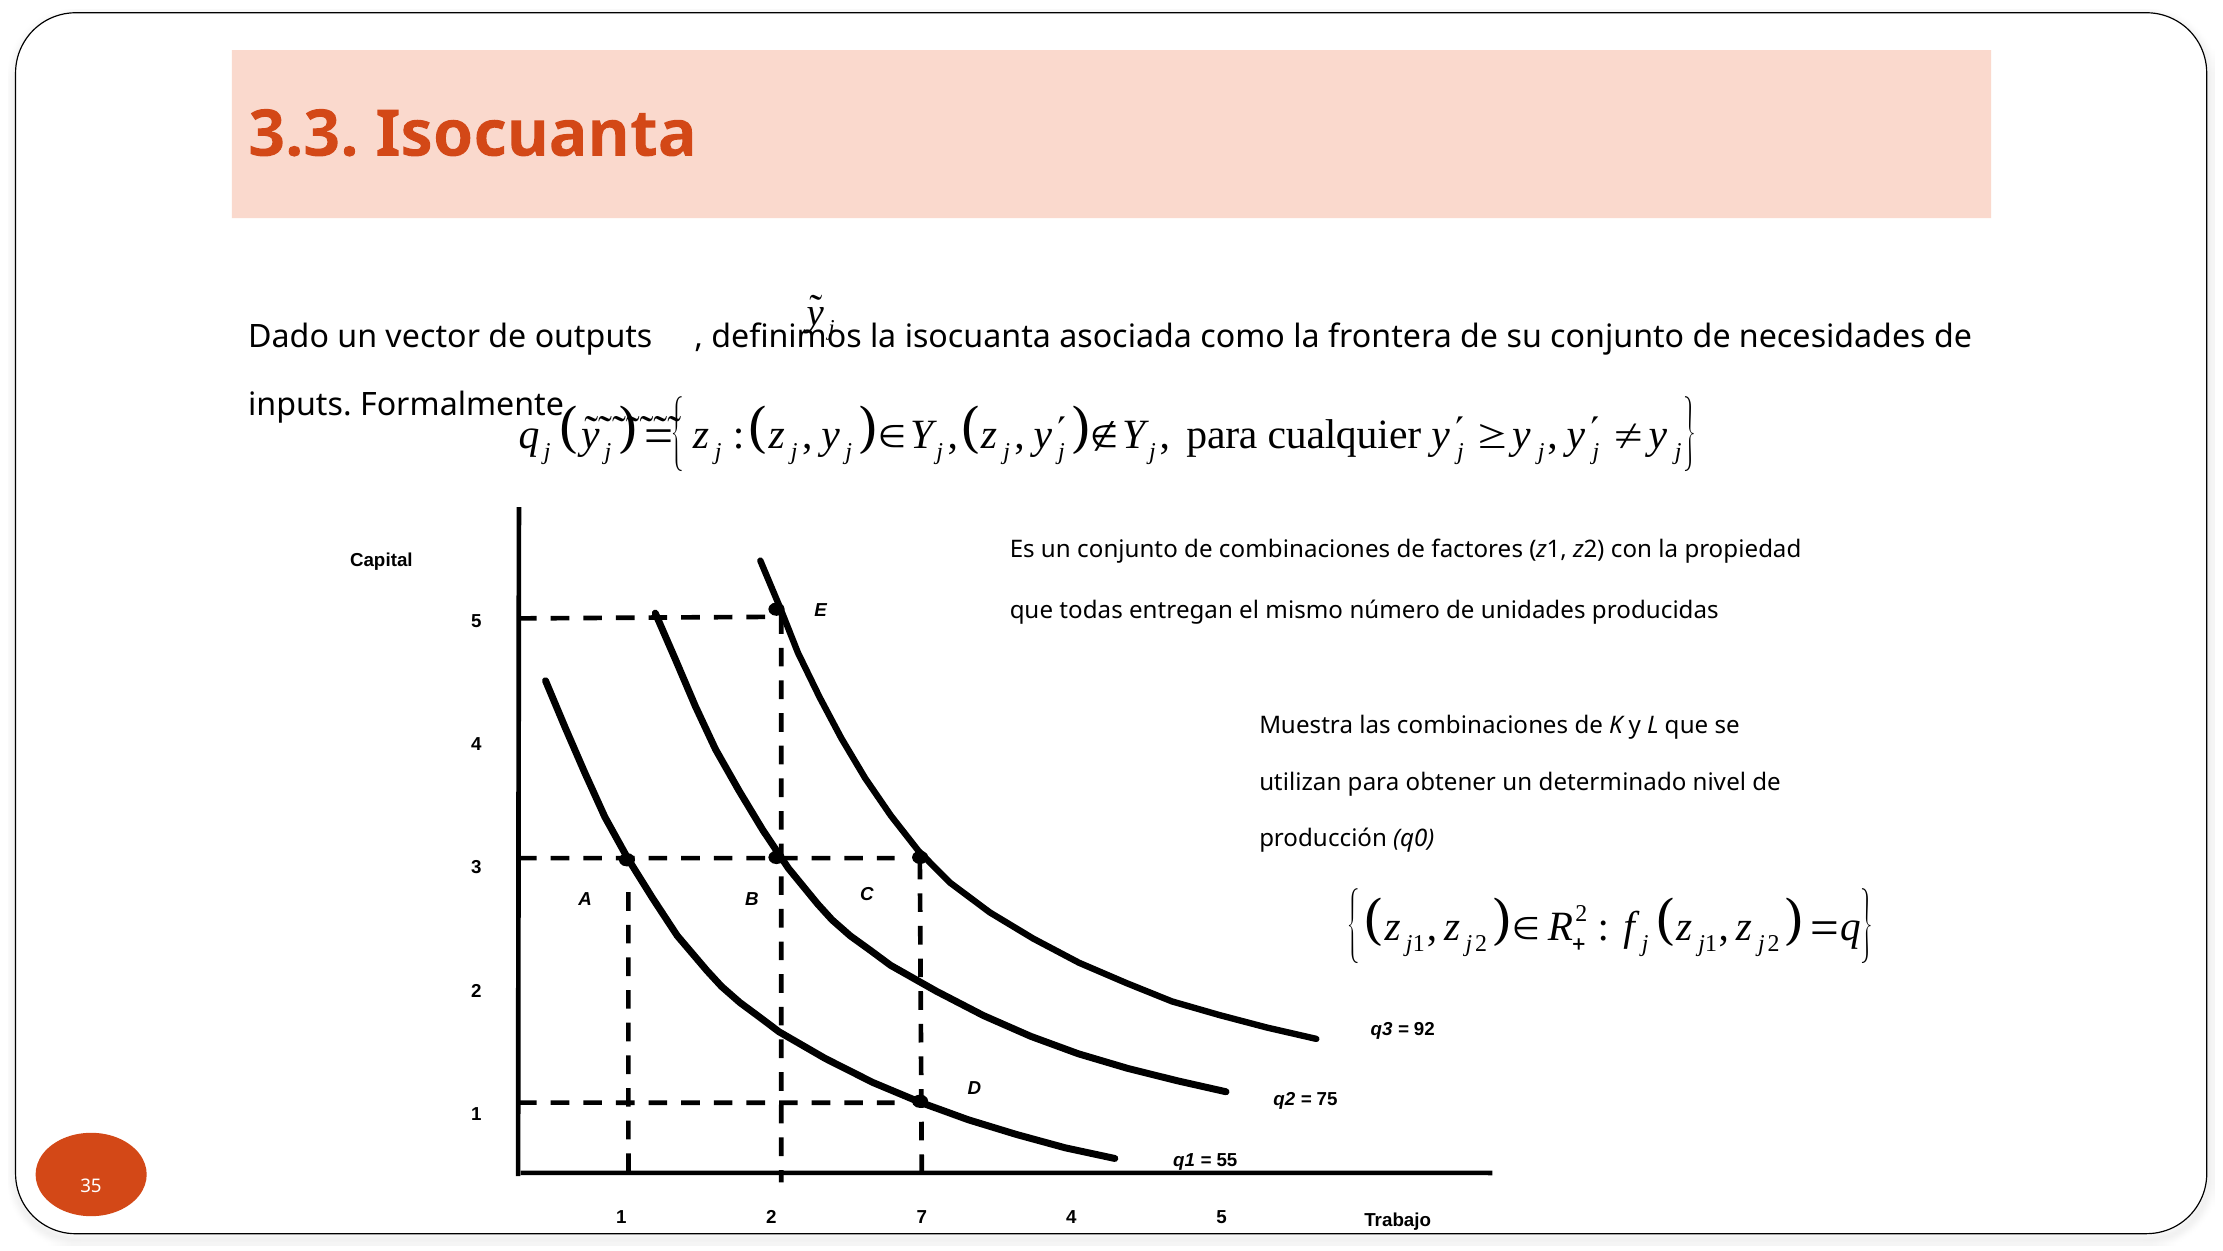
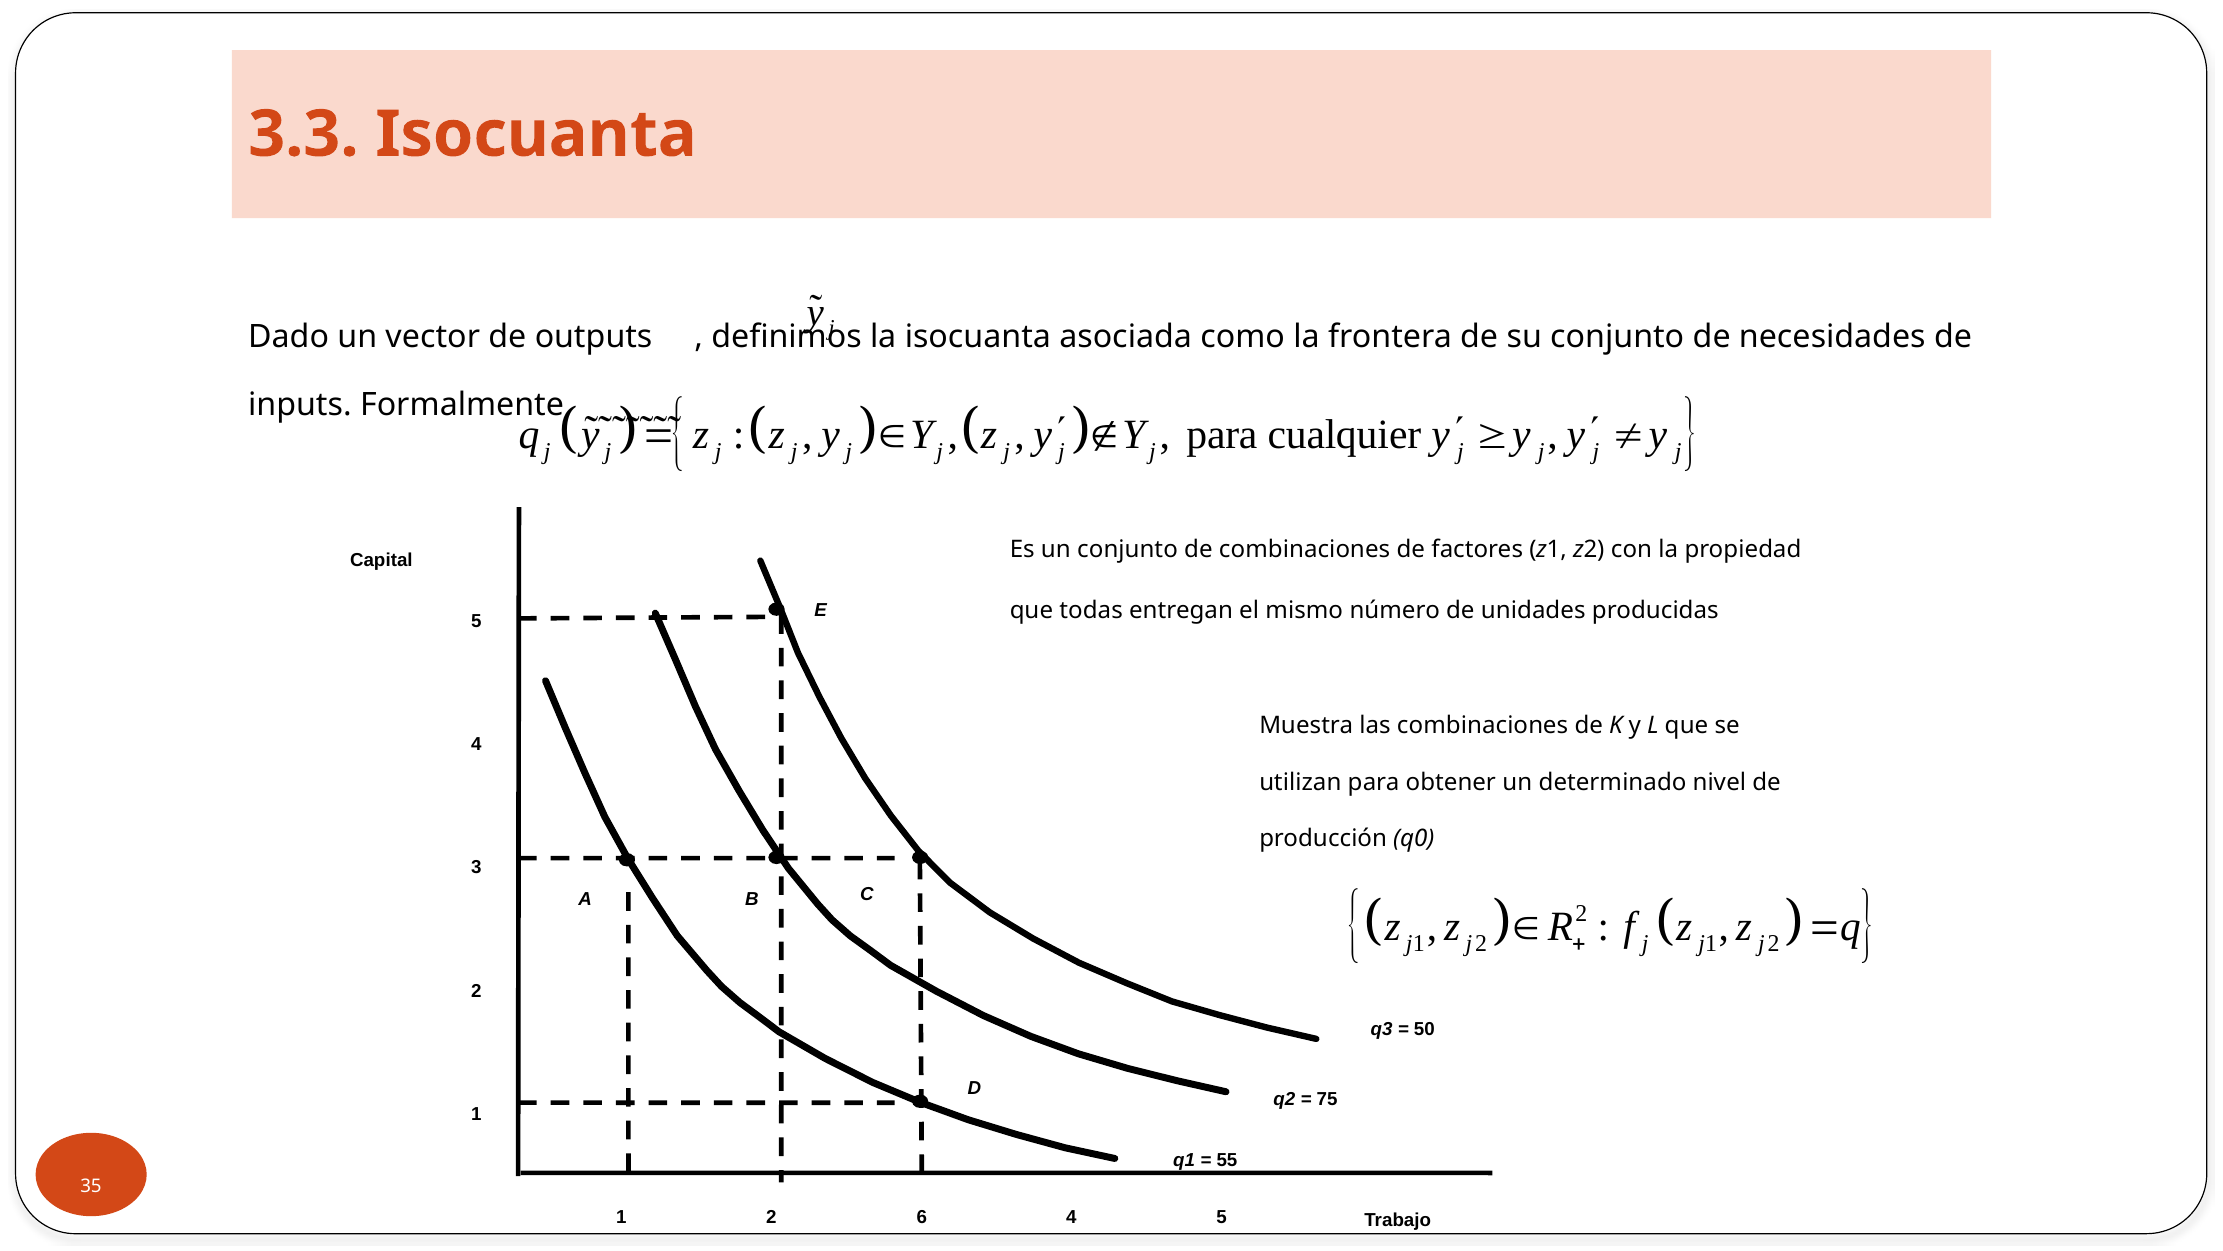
92: 92 -> 50 (1424, 1029)
7: 7 -> 6 (922, 1217)
